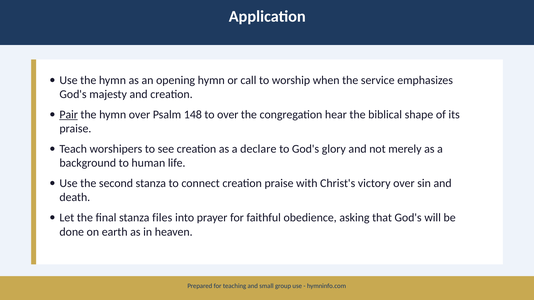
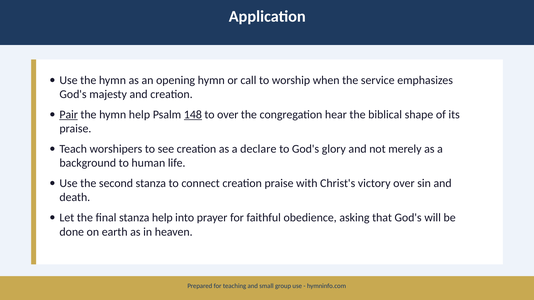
hymn over: over -> help (139, 115)
148 underline: none -> present (193, 115)
stanza files: files -> help (162, 218)
